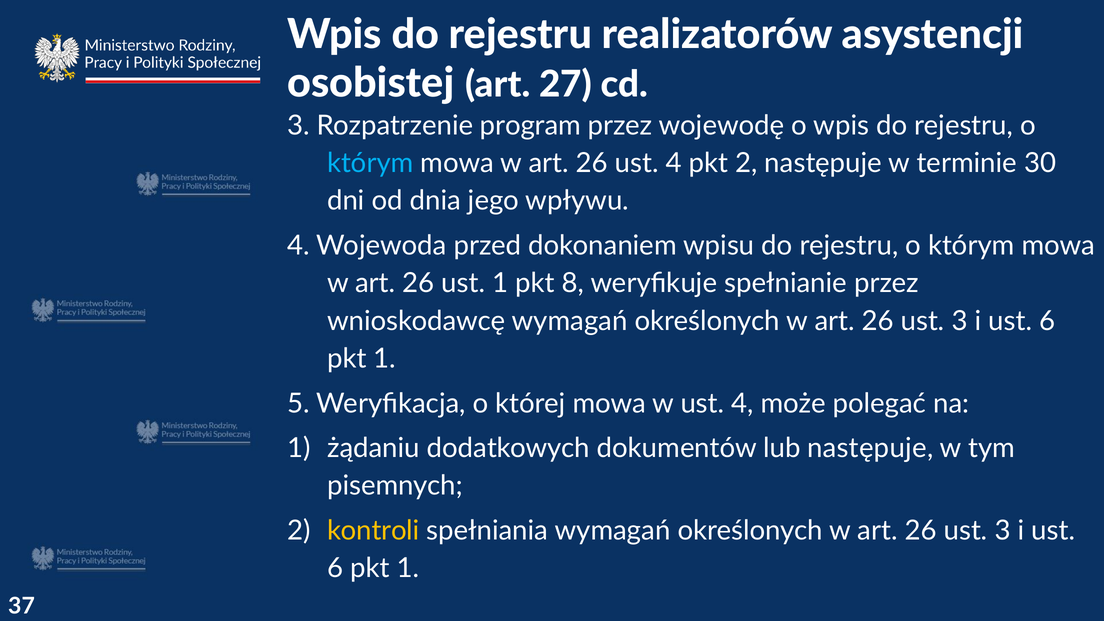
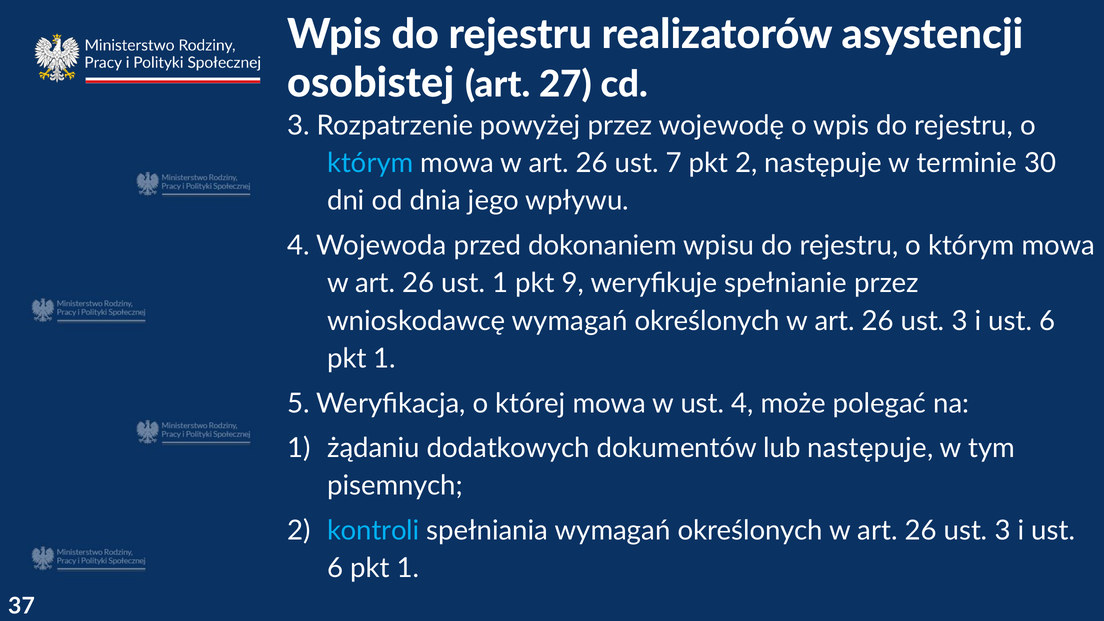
program: program -> powyżej (530, 125)
26 ust 4: 4 -> 7 (674, 163)
8: 8 -> 9 (573, 283)
kontroli colour: yellow -> light blue (373, 531)
